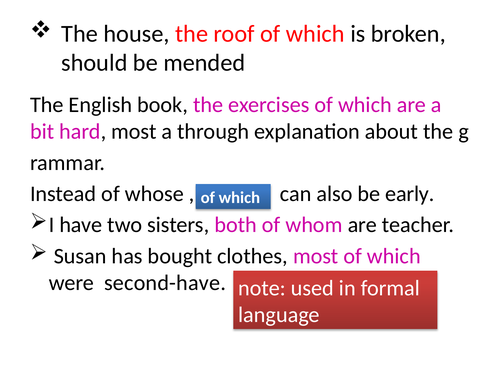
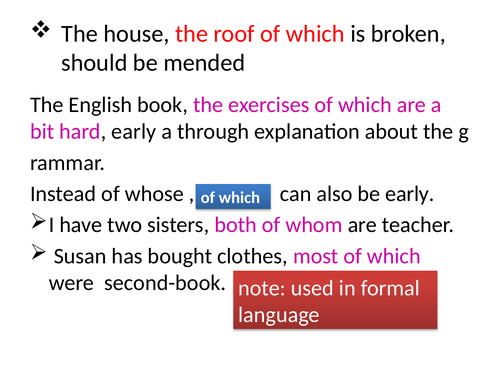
hard most: most -> early (134, 132)
second-have: second-have -> second-book (165, 283)
